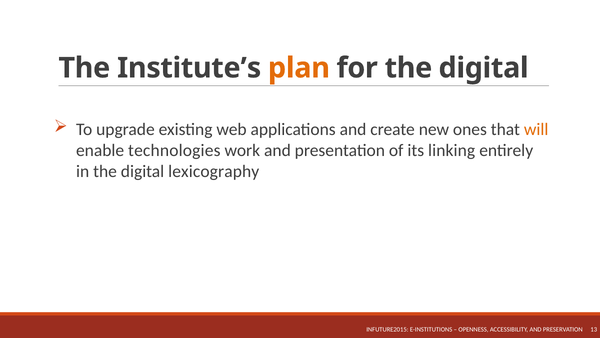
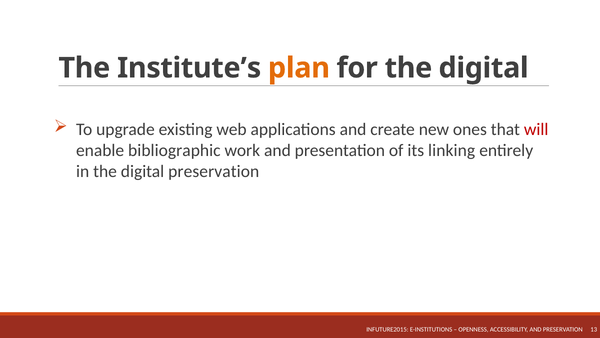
will colour: orange -> red (536, 129)
technologies: technologies -> bibliographic (174, 150)
digital lexicography: lexicography -> preservation (214, 171)
